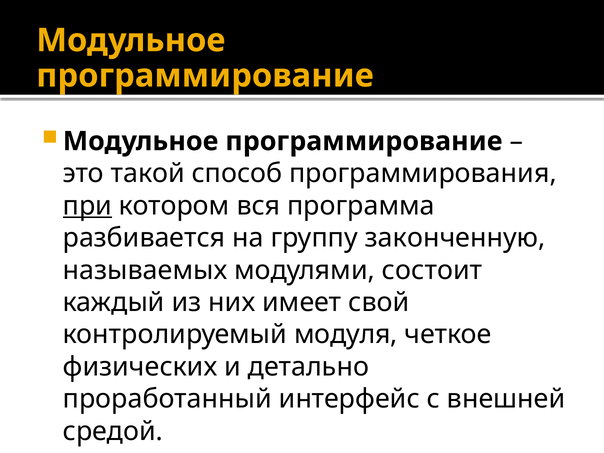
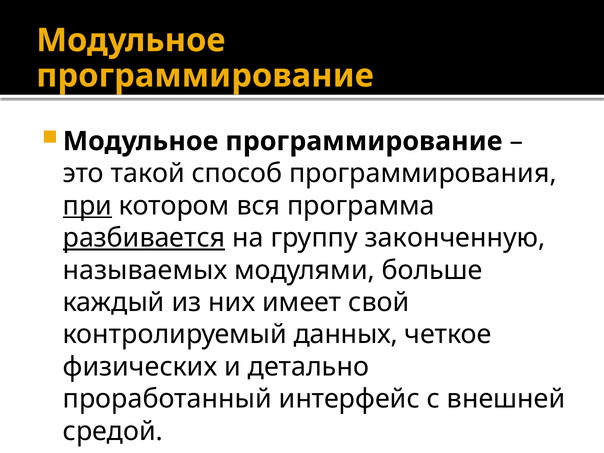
разбивается underline: none -> present (144, 238)
состоит: состоит -> больше (432, 270)
модуля: модуля -> данных (346, 335)
